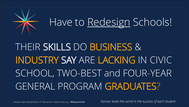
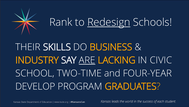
Have: Have -> Rank (61, 22)
ARE underline: none -> present (87, 60)
TWO-BEST: TWO-BEST -> TWO-TIME (79, 73)
GENERAL: GENERAL -> DEVELOP (35, 86)
